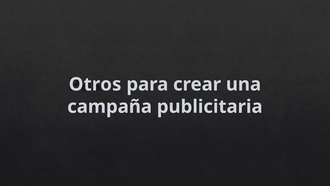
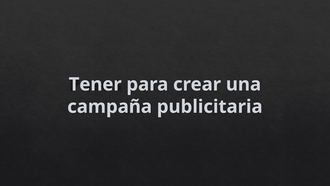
Otros: Otros -> Tener (95, 84)
